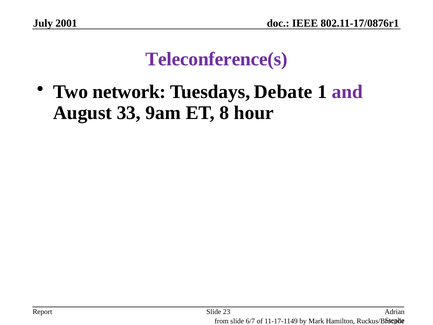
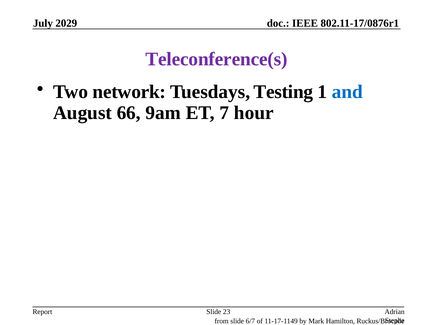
2001: 2001 -> 2029 (66, 23)
Debate: Debate -> Testing (283, 92)
and colour: purple -> blue (347, 92)
33: 33 -> 66 (129, 113)
8: 8 -> 7 (224, 113)
